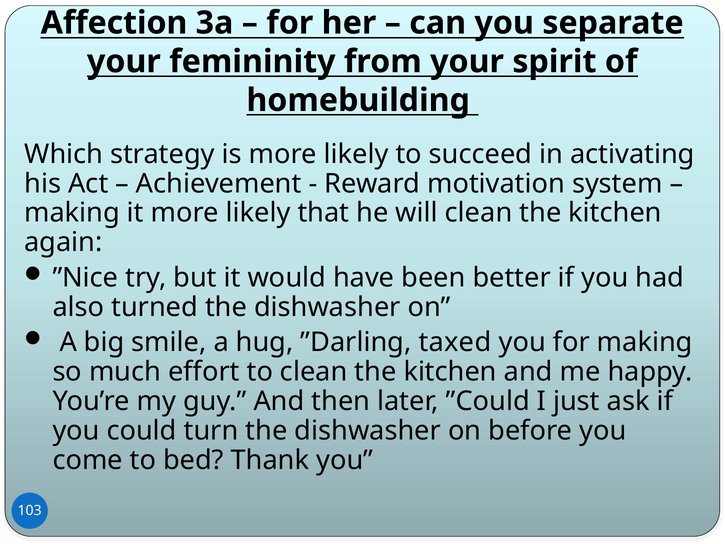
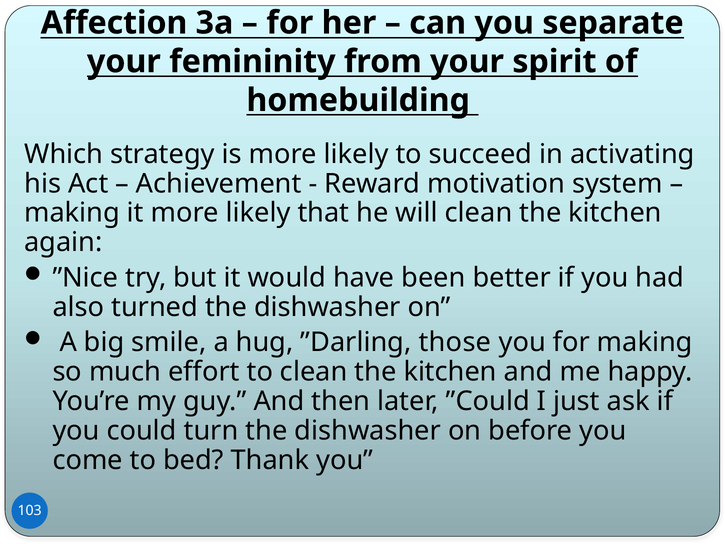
taxed: taxed -> those (455, 342)
